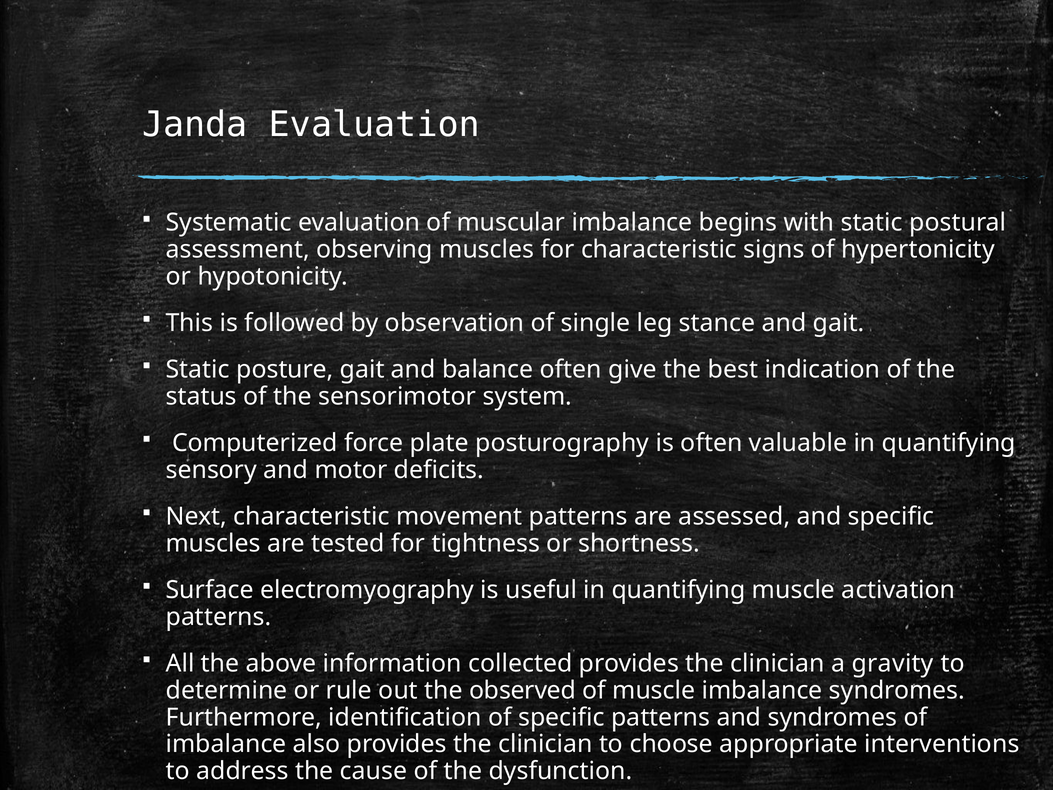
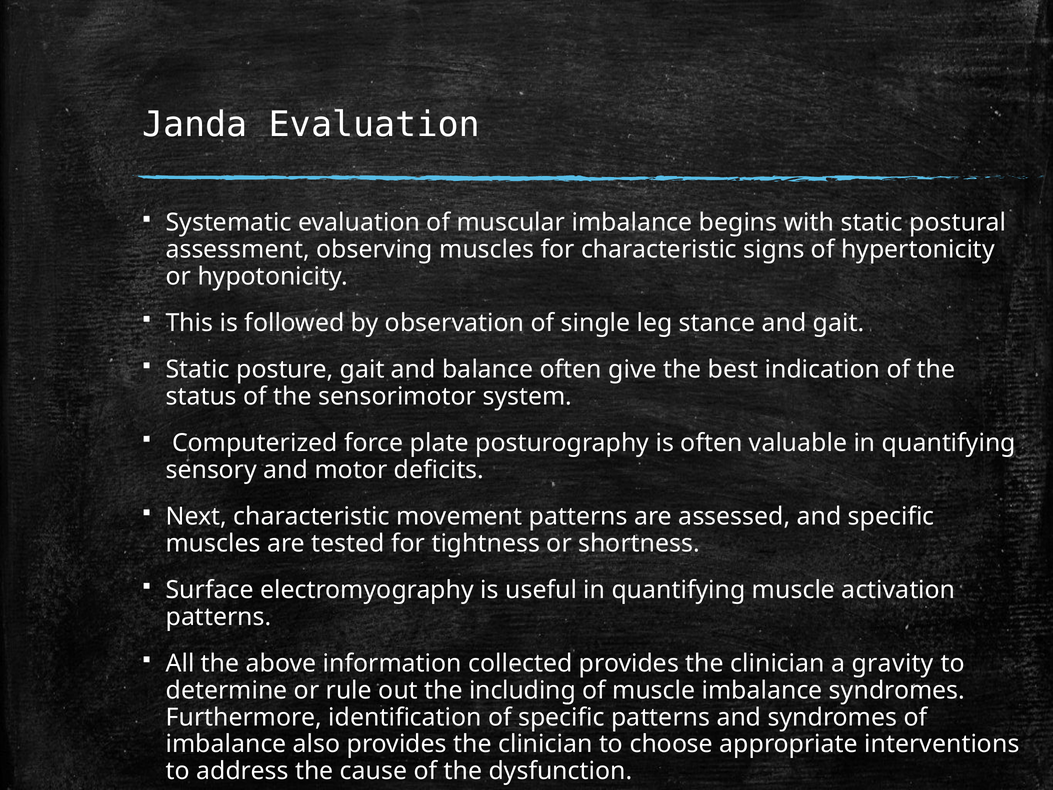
observed: observed -> including (523, 690)
